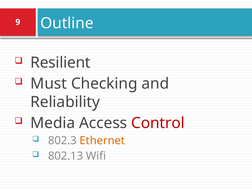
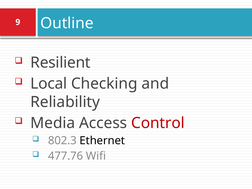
Must: Must -> Local (49, 84)
Ethernet colour: orange -> black (102, 141)
802.13: 802.13 -> 477.76 (66, 156)
